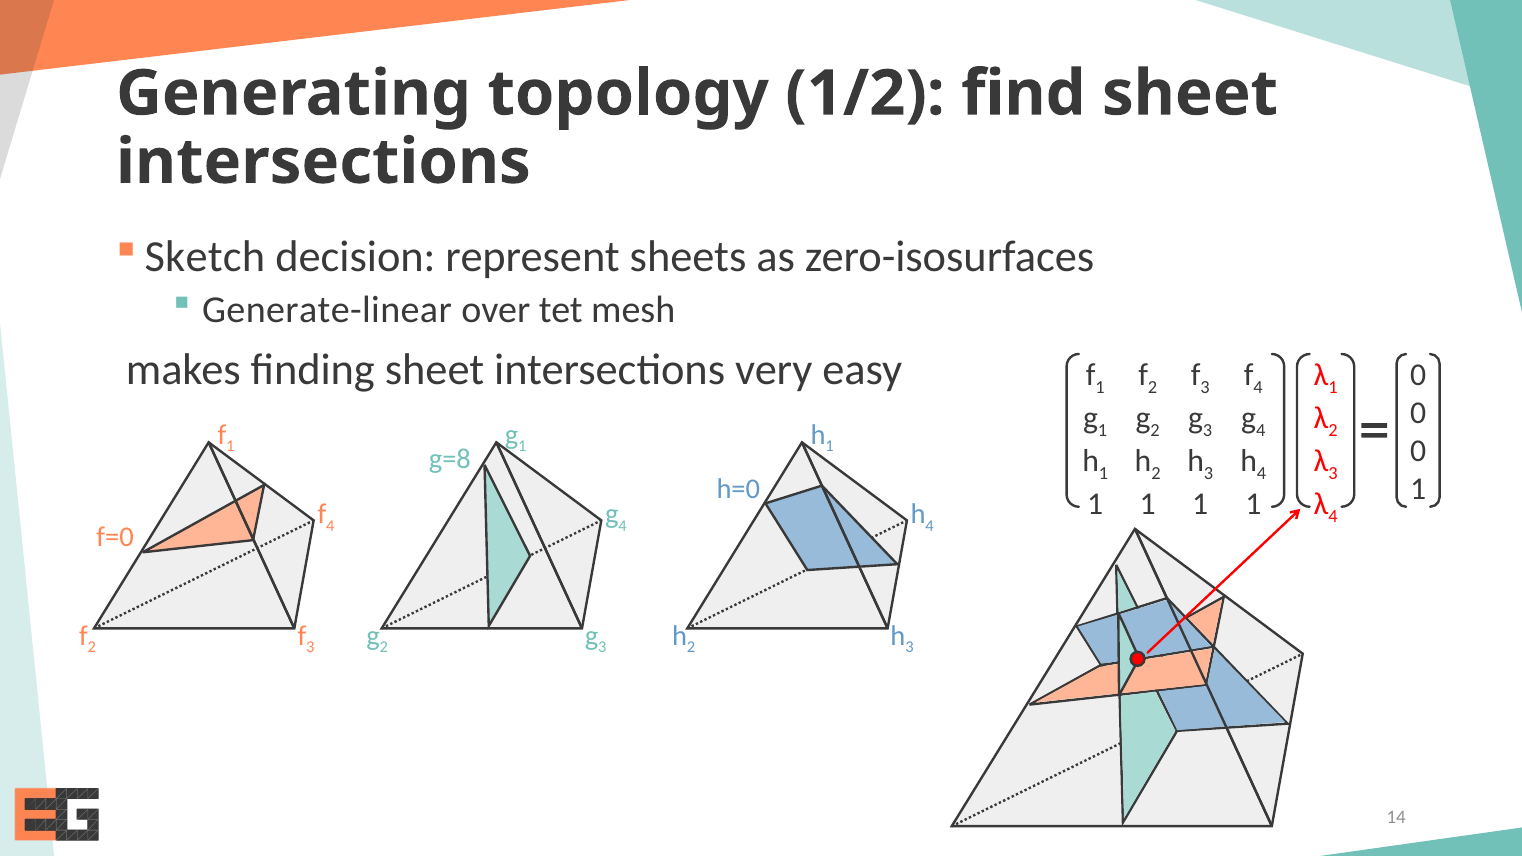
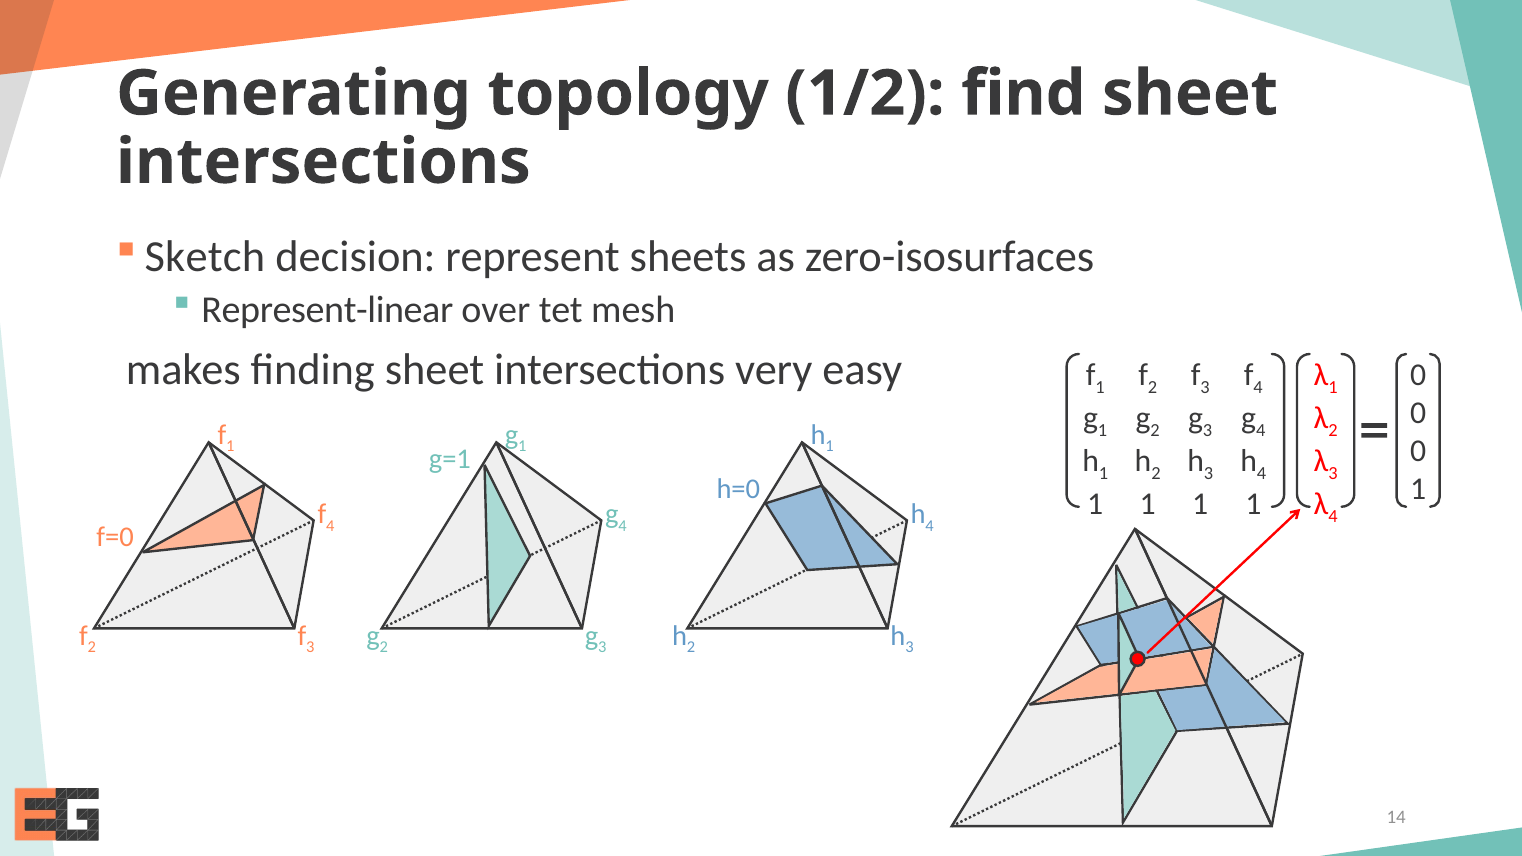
Generate-linear: Generate-linear -> Represent-linear (327, 310)
g=8: g=8 -> g=1 (450, 459)
